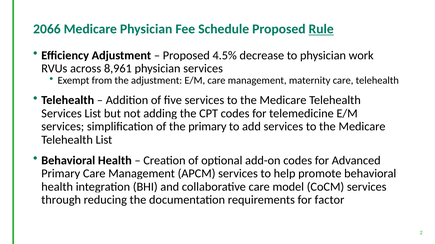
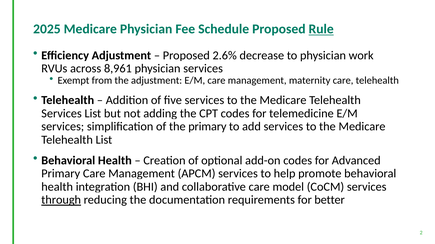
2066: 2066 -> 2025 (47, 29)
4.5%: 4.5% -> 2.6% (225, 55)
through underline: none -> present (61, 200)
factor: factor -> better (330, 200)
